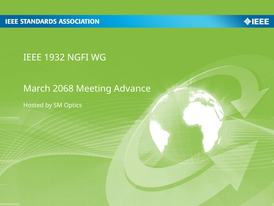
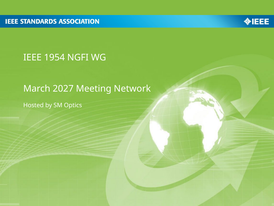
1932: 1932 -> 1954 (54, 57)
2068: 2068 -> 2027 (63, 88)
Advance: Advance -> Network (132, 88)
